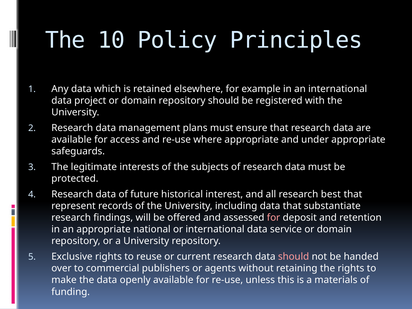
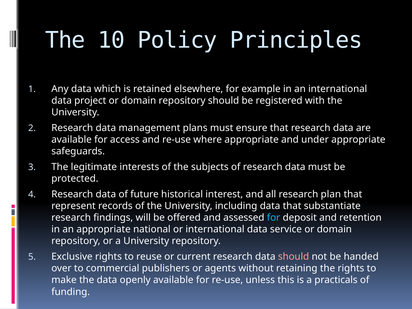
best: best -> plan (331, 194)
for colour: pink -> light blue (274, 218)
materials: materials -> practicals (336, 280)
